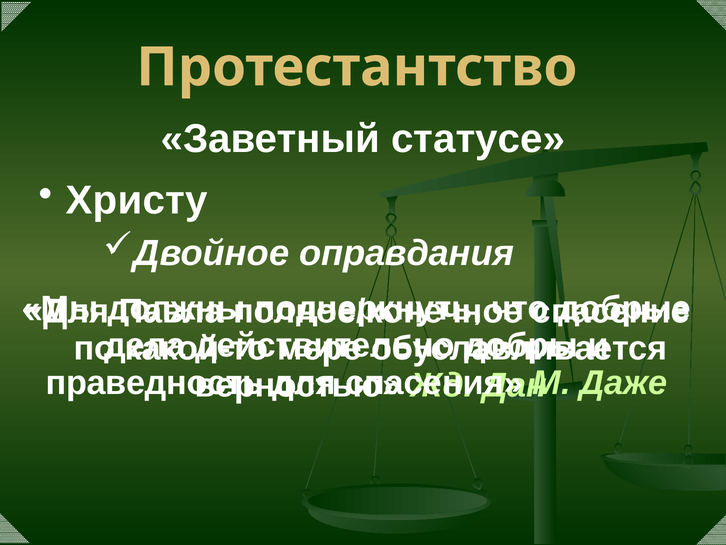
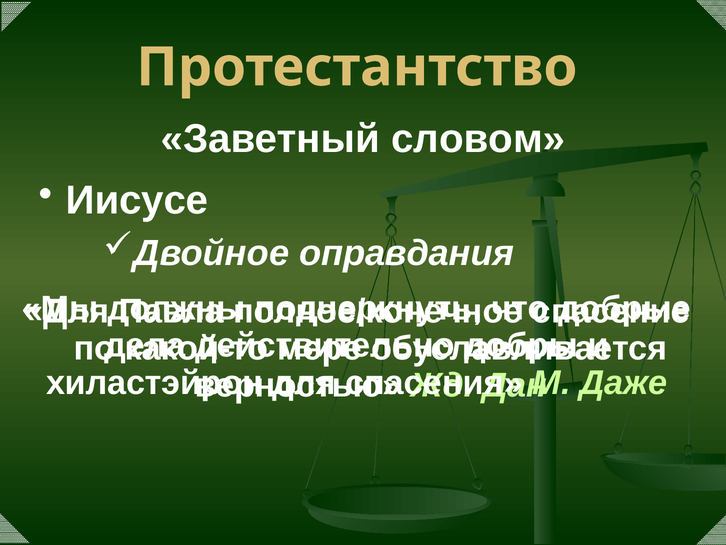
статусе: статусе -> словом (478, 139)
Христу: Христу -> Иисусе (137, 200)
праведность: праведность -> хиластэйрон (155, 382)
